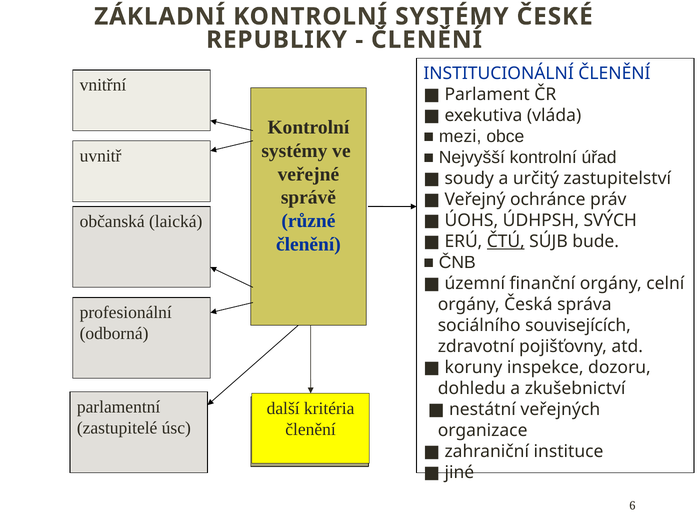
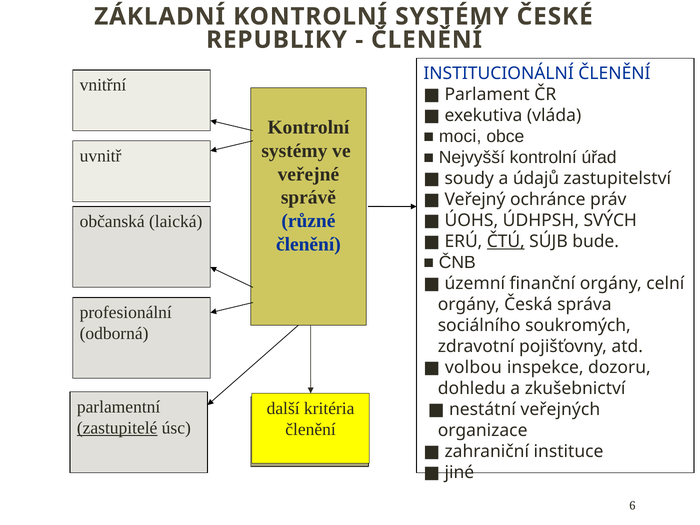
mezi: mezi -> moci (460, 137)
určitý: určitý -> údajů (536, 179)
souvisejících: souvisejících -> soukromých (578, 326)
koruny: koruny -> volbou (473, 368)
zastupitelé underline: none -> present (117, 428)
